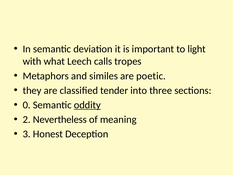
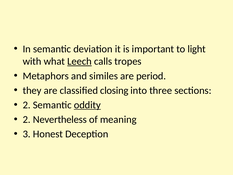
Leech underline: none -> present (80, 61)
poetic: poetic -> period (151, 76)
tender: tender -> closing (114, 90)
0: 0 -> 2 (27, 105)
